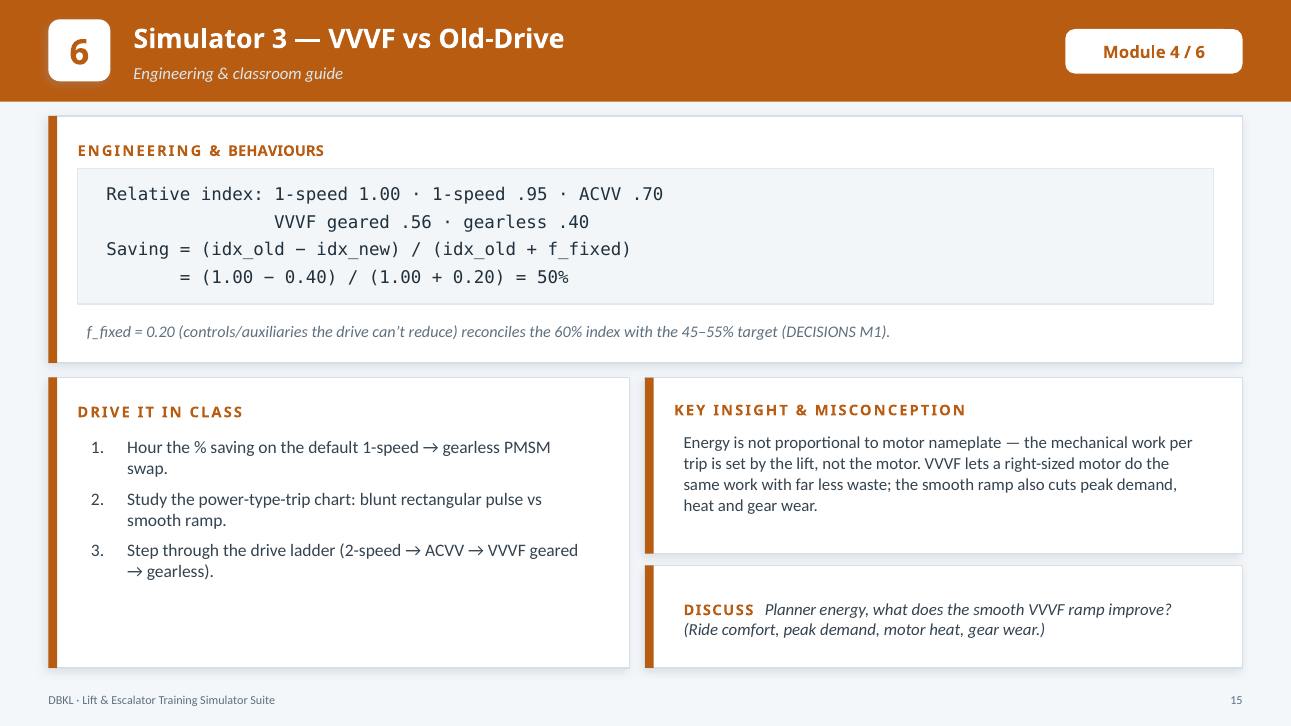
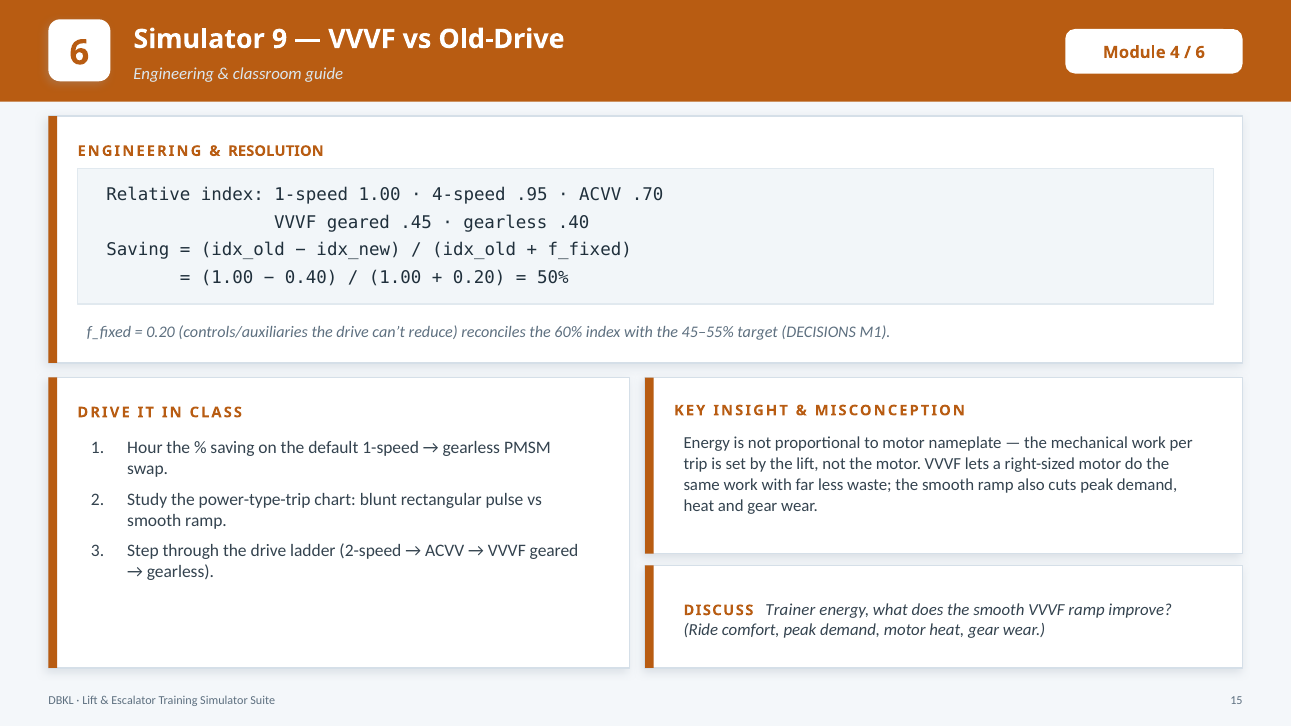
Simulator 3: 3 -> 9 (280, 39)
BEHAVIOURS: BEHAVIOURS -> RESOLUTION (276, 151)
1-speed: 1-speed -> 4-speed (469, 195)
.56: .56 -> .45 (416, 222)
Planner: Planner -> Trainer (790, 610)
